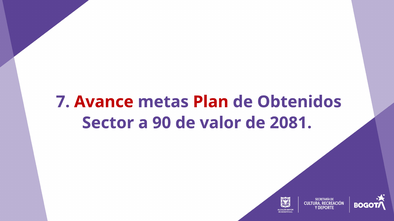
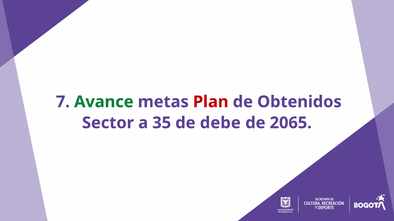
Avance colour: red -> green (104, 102)
90: 90 -> 35 (162, 123)
valor: valor -> debe (220, 123)
2081: 2081 -> 2065 (291, 123)
